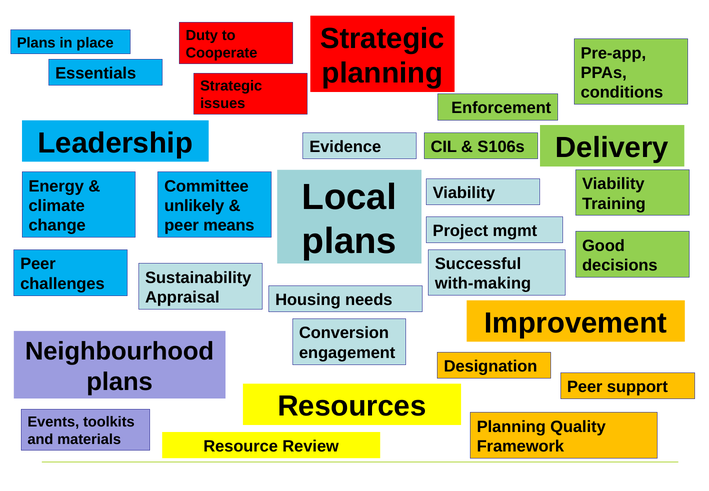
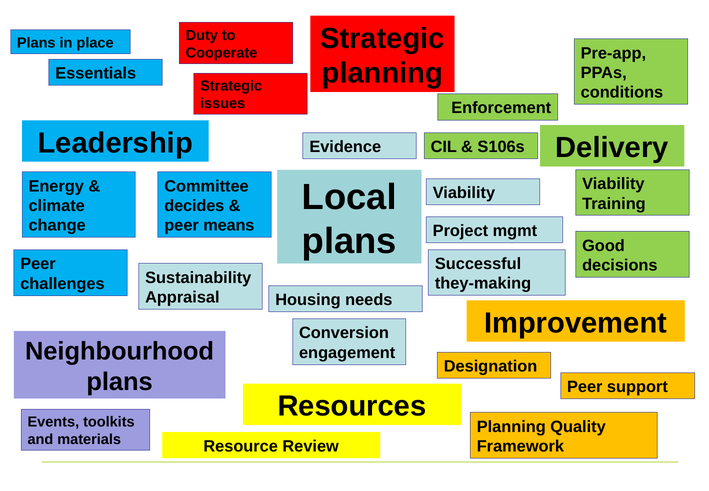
unlikely: unlikely -> decides (194, 206)
with-making: with-making -> they-making (483, 283)
